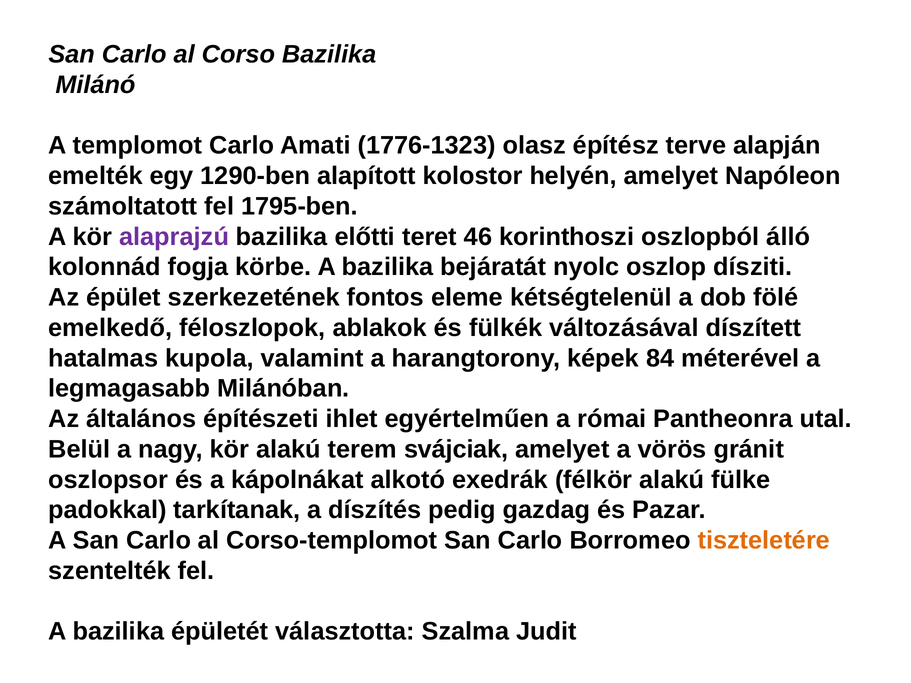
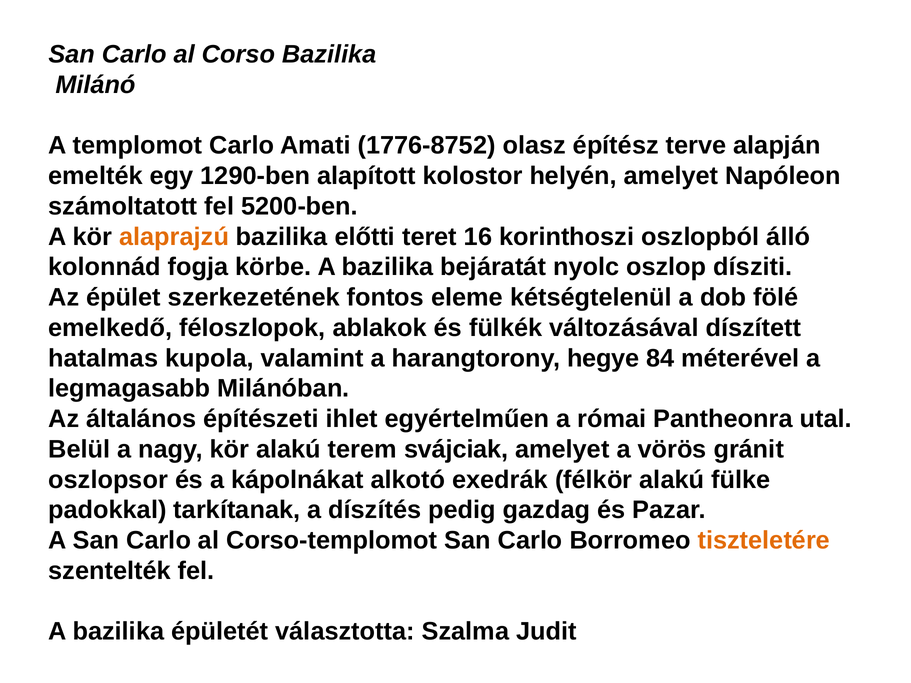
1776-1323: 1776-1323 -> 1776-8752 (427, 146)
1795-ben: 1795-ben -> 5200-ben (300, 206)
alaprajzú colour: purple -> orange (174, 237)
46: 46 -> 16 (478, 237)
képek: képek -> hegye (603, 358)
